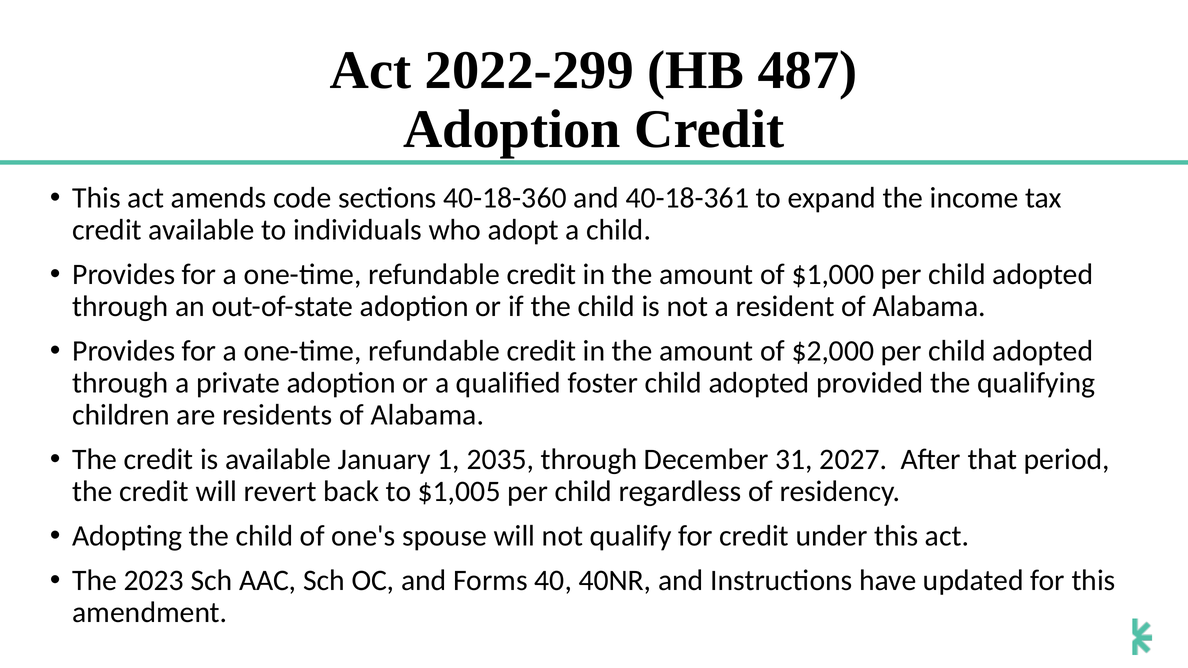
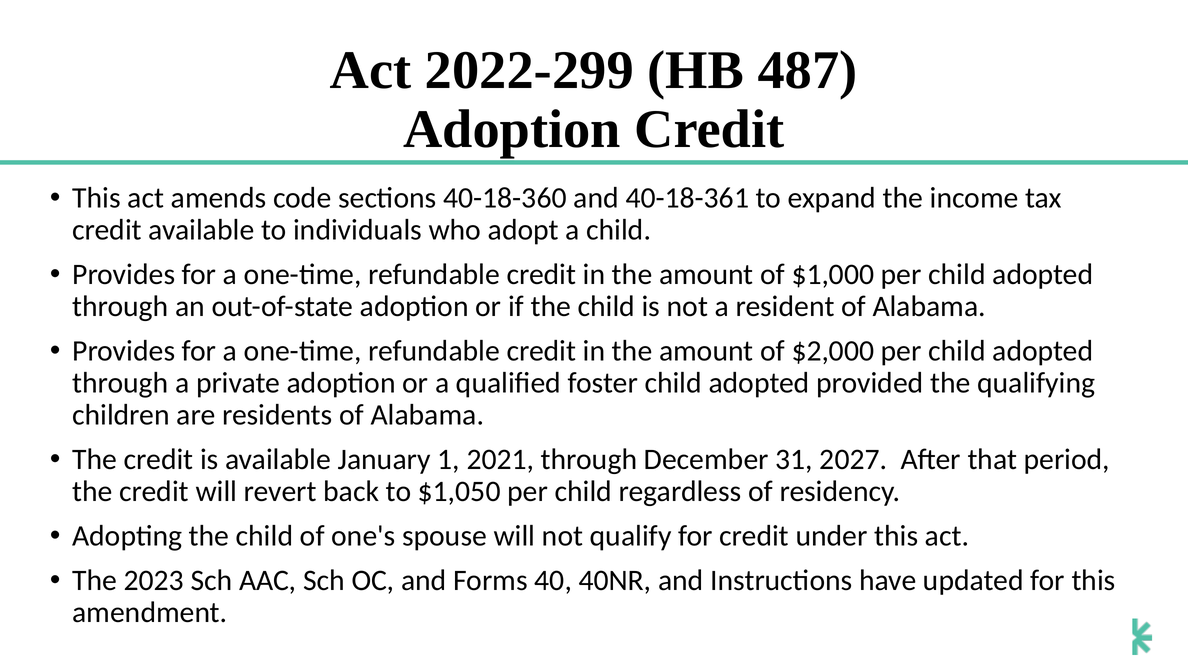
2035: 2035 -> 2021 (500, 460)
$1,005: $1,005 -> $1,050 (459, 492)
